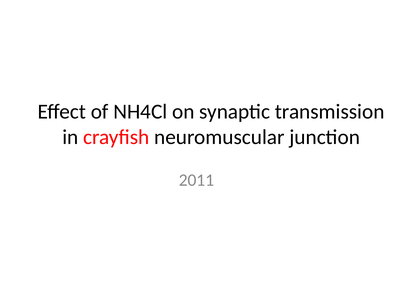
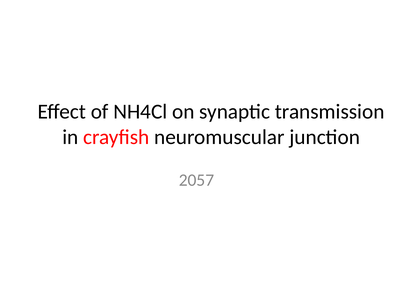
2011: 2011 -> 2057 (196, 181)
